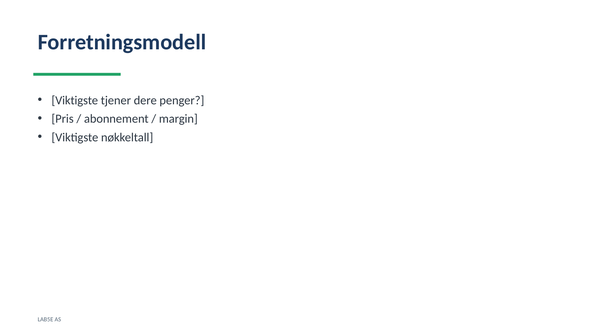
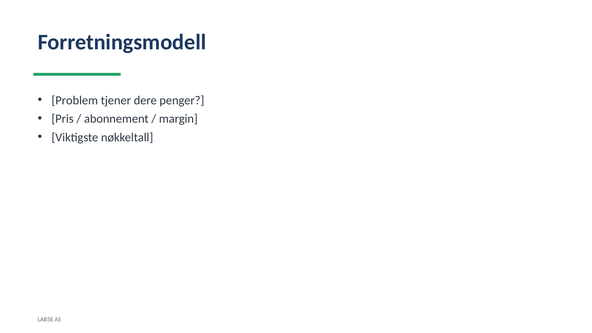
Viktigste: Viktigste -> Problem (75, 100)
